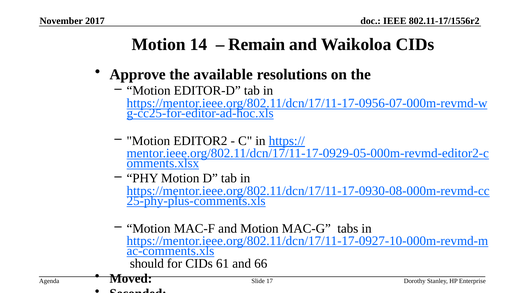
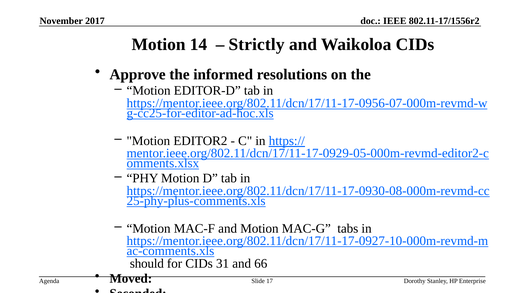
Remain: Remain -> Strictly (257, 44)
available: available -> informed (223, 74)
61: 61 -> 31 (223, 263)
